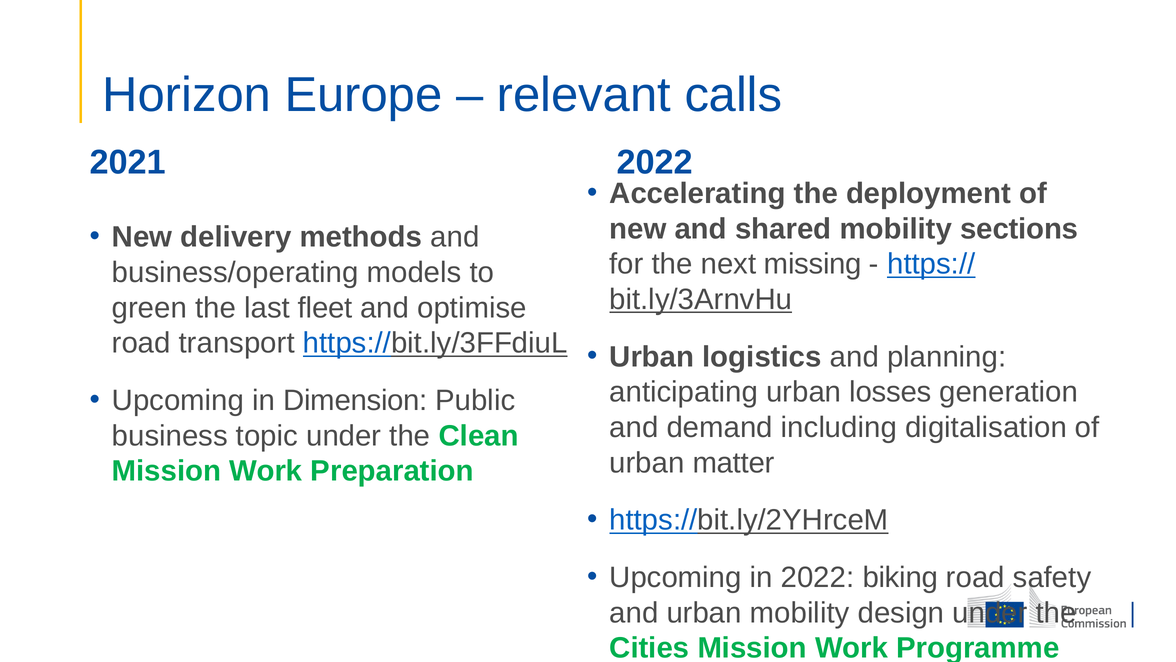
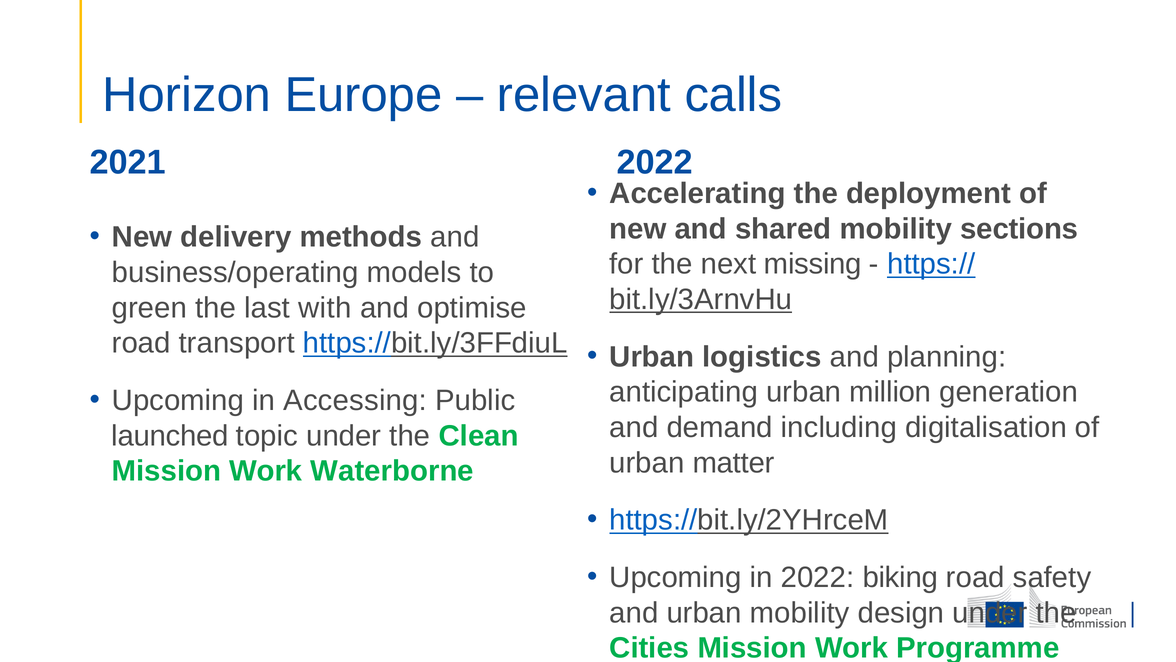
fleet: fleet -> with (325, 308)
losses: losses -> million (890, 392)
Dimension: Dimension -> Accessing (355, 400)
business: business -> launched (170, 435)
Preparation: Preparation -> Waterborne (392, 471)
